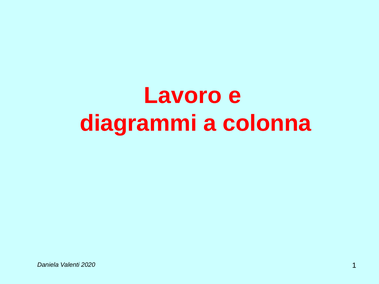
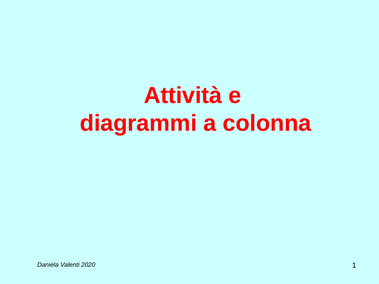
Lavoro: Lavoro -> Attività (183, 96)
